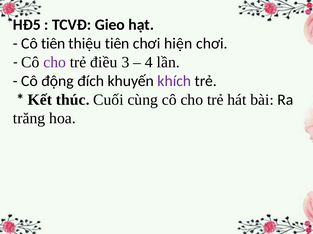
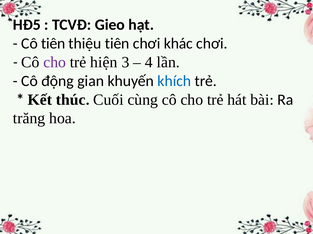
hiện: hiện -> khác (178, 44)
điều: điều -> hiện (104, 62)
đích: đích -> gian (91, 81)
khích colour: purple -> blue (174, 81)
